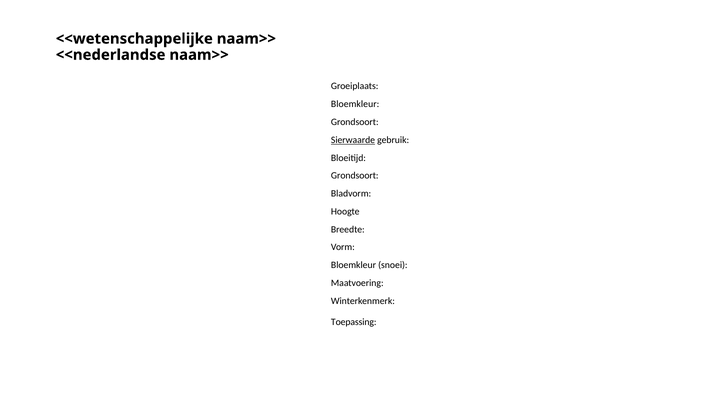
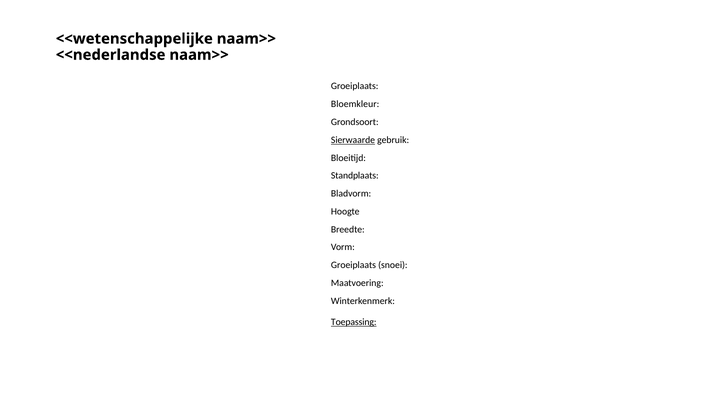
Grondsoort: Grondsoort -> Standplaats (355, 176)
Bloemkleur: Bloemkleur -> Groeiplaats (354, 265)
Toepassing underline: none -> present (354, 322)
